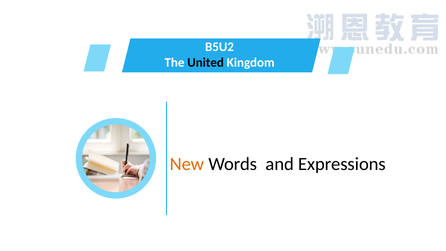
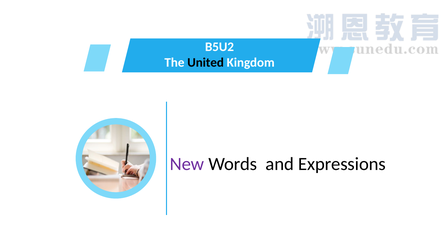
New colour: orange -> purple (187, 164)
